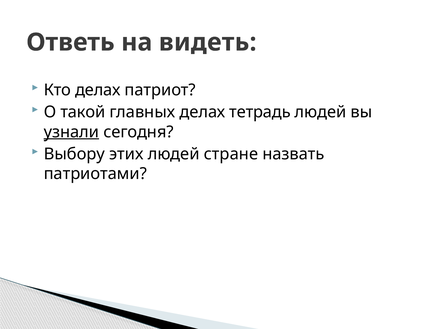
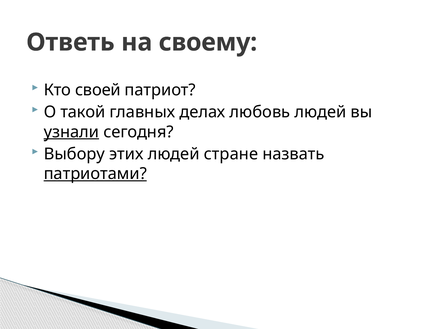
видеть: видеть -> своему (208, 42)
Кто делах: делах -> своей (98, 90)
тетрадь: тетрадь -> любовь (260, 112)
патриотами underline: none -> present (95, 174)
